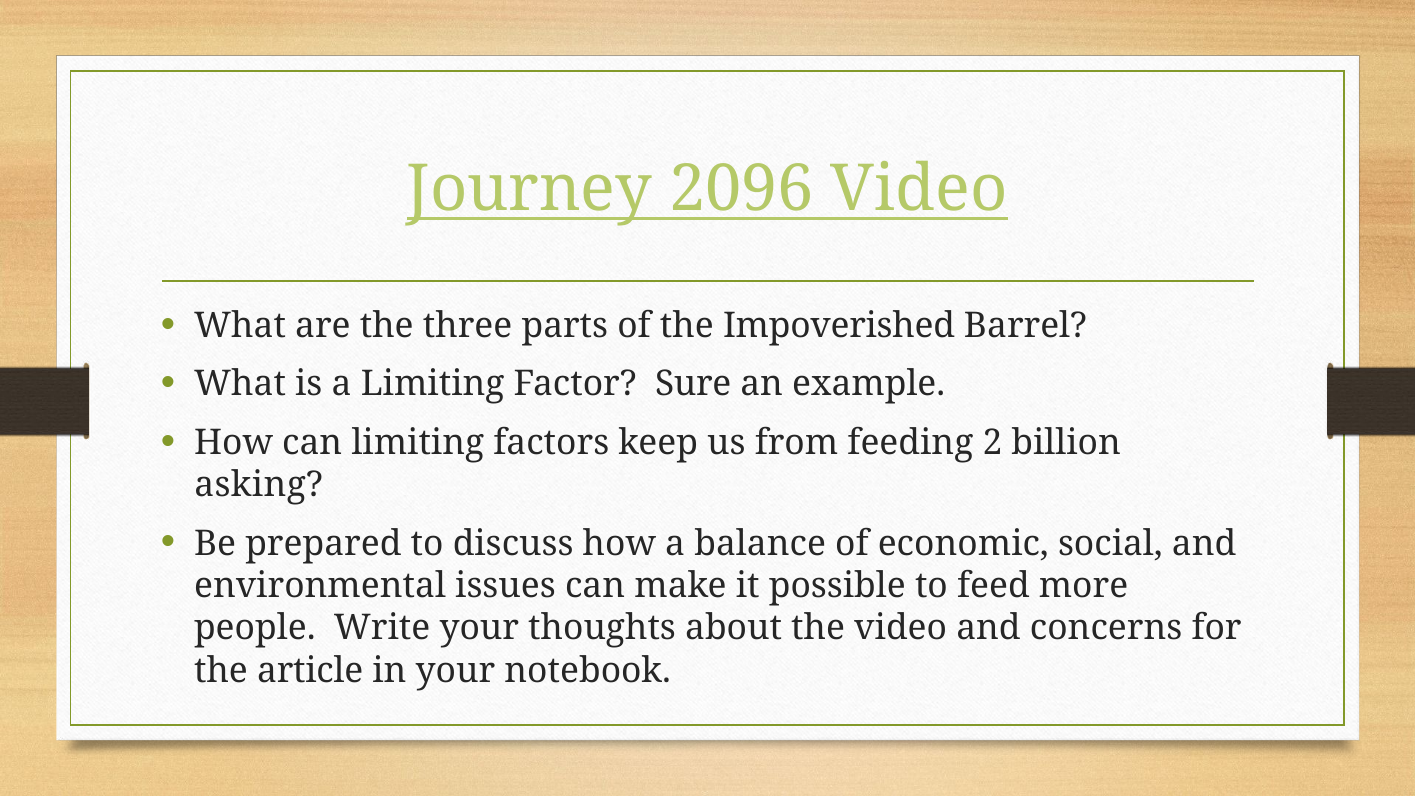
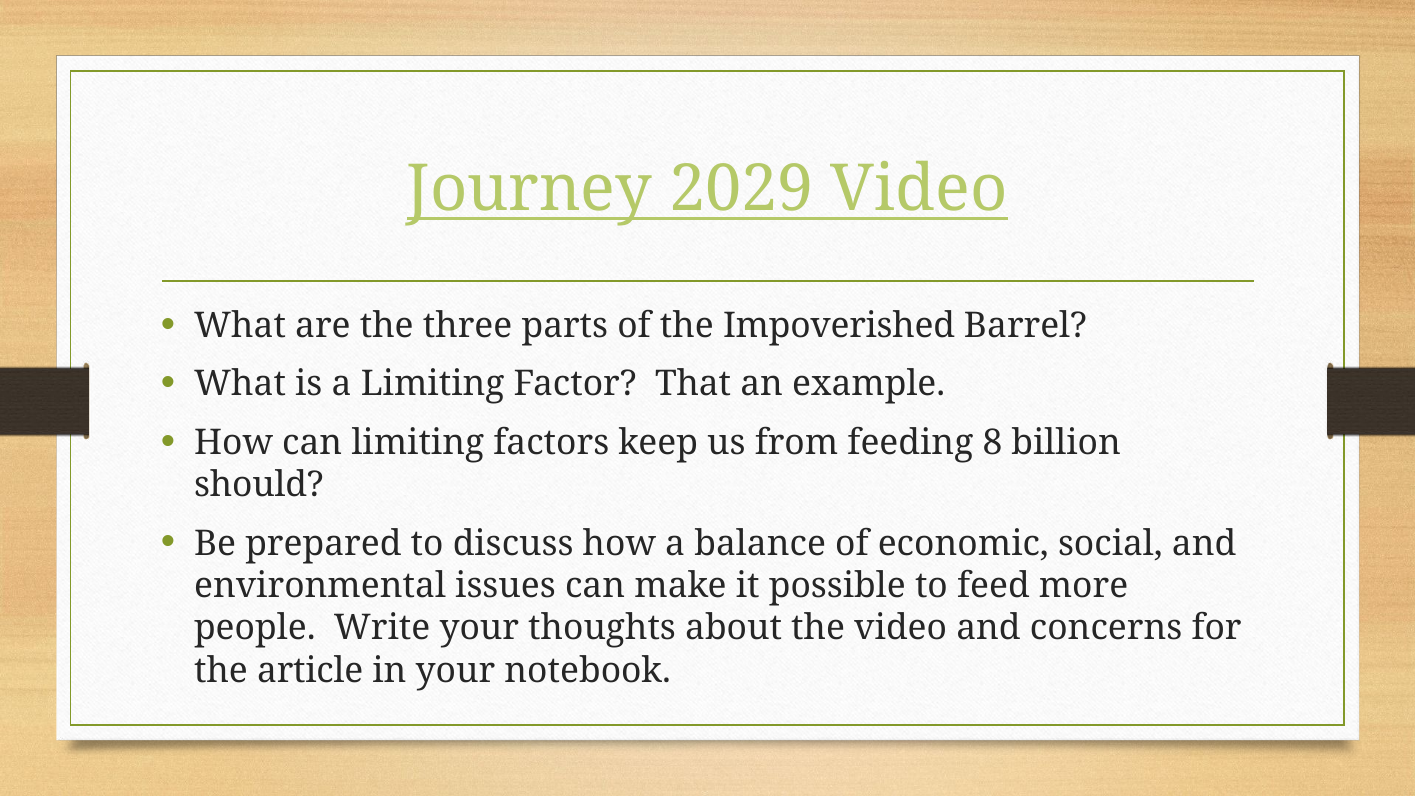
2096: 2096 -> 2029 (742, 189)
Sure: Sure -> That (693, 384)
2: 2 -> 8 (992, 443)
asking: asking -> should (259, 485)
